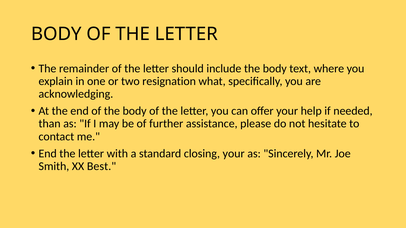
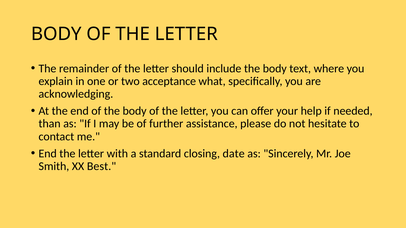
resignation: resignation -> acceptance (169, 81)
closing your: your -> date (234, 154)
